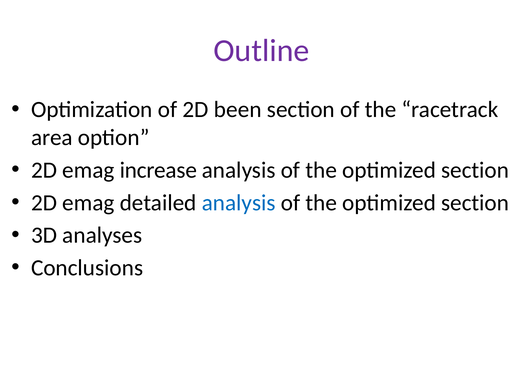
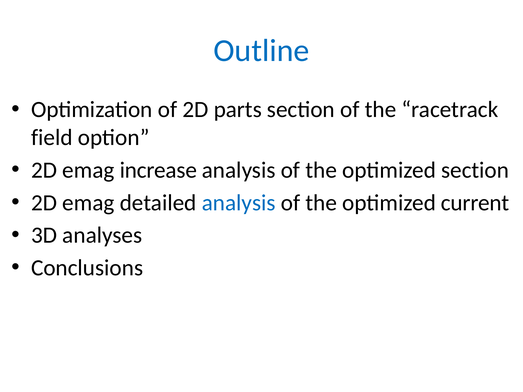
Outline colour: purple -> blue (261, 51)
been: been -> parts (238, 110)
area: area -> field (52, 138)
section: section -> current (475, 203)
